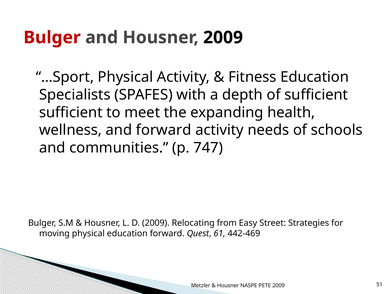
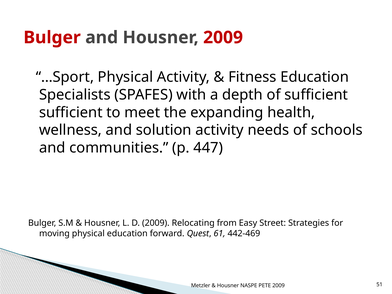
2009 colour: black -> red (223, 37)
and forward: forward -> solution (164, 130)
747: 747 -> 447 (208, 148)
